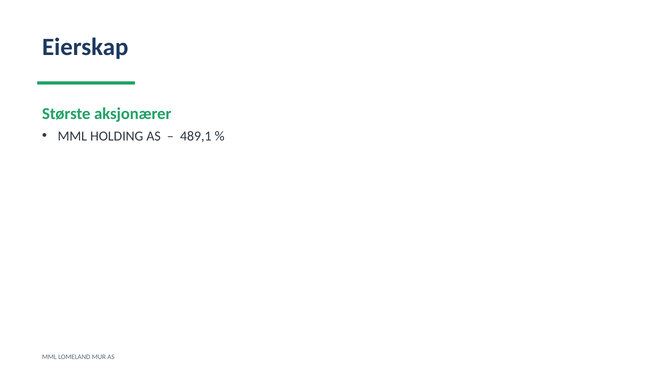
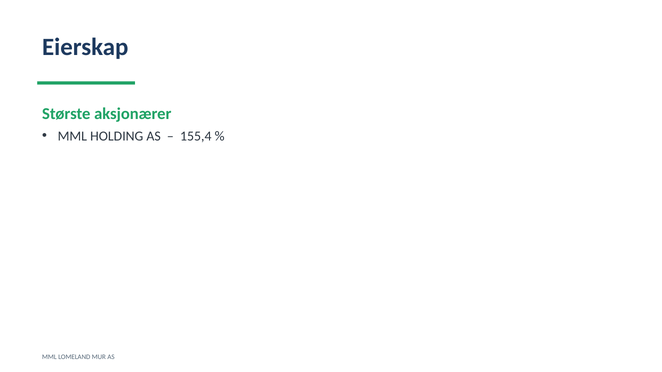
489,1: 489,1 -> 155,4 (196, 136)
